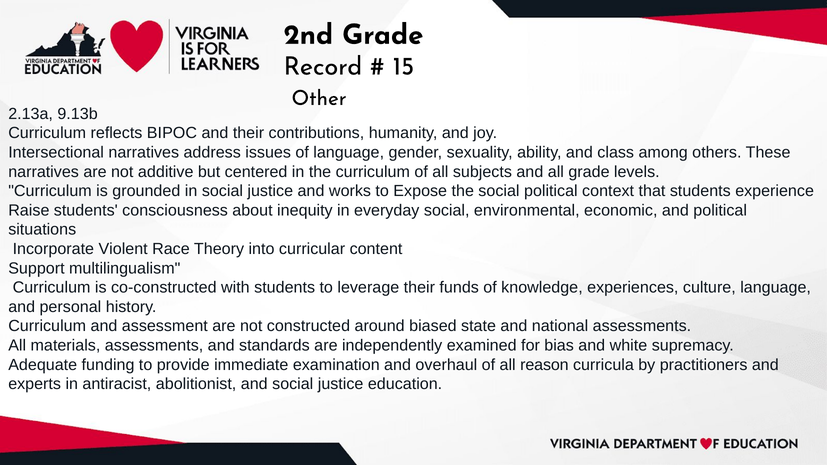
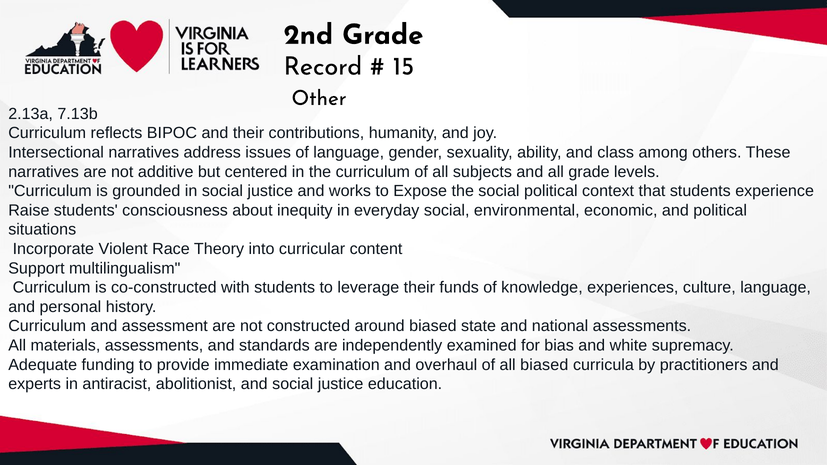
9.13b: 9.13b -> 7.13b (78, 114)
all reason: reason -> biased (544, 365)
